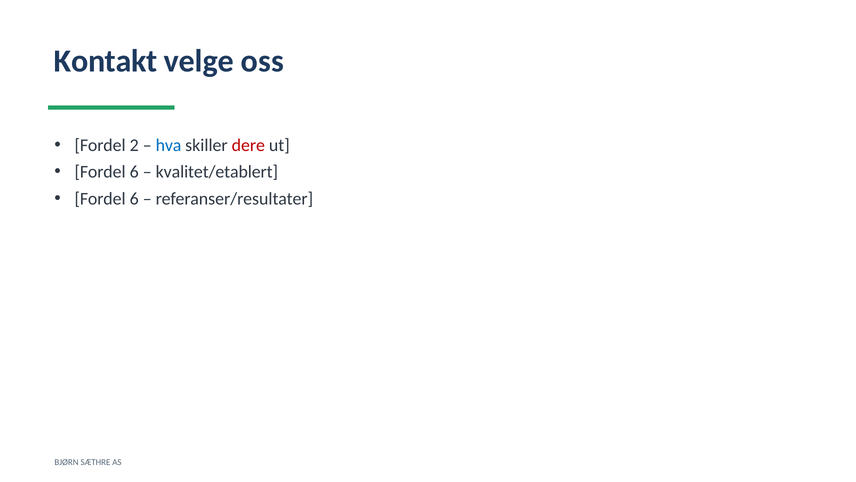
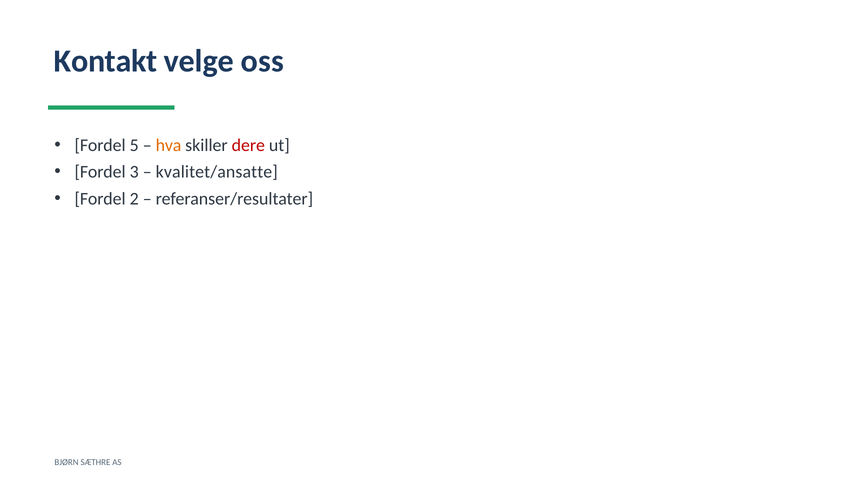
2: 2 -> 5 (134, 145)
hva colour: blue -> orange (169, 145)
6: 6 -> 3 (134, 172)
kvalitet/etablert: kvalitet/etablert -> kvalitet/ansatte (217, 172)
6: 6 -> 2 (134, 199)
